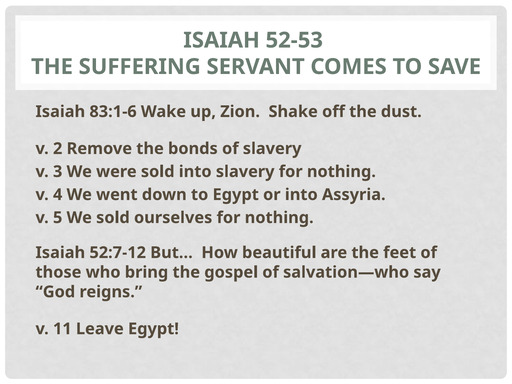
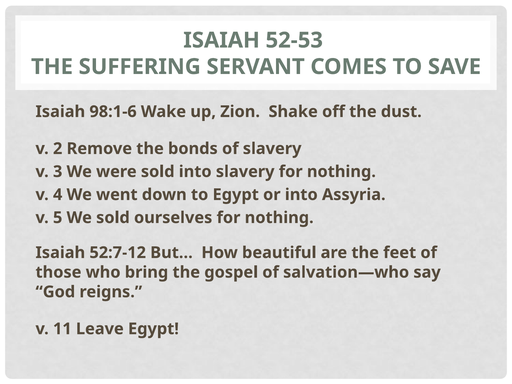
83:1-6: 83:1-6 -> 98:1-6 (113, 112)
